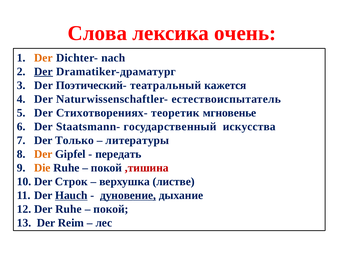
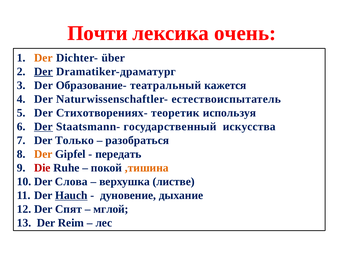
Слова: Слова -> Почти (98, 33)
nach: nach -> über (113, 58)
Поэтический-: Поэтический- -> Образование- (91, 85)
мгновенье: мгновенье -> используя (229, 113)
Der underline: none -> present (43, 127)
литературы: литературы -> разобраться (137, 140)
Die colour: orange -> red (42, 168)
,тишина colour: red -> orange (147, 168)
Строк: Строк -> Слова (71, 182)
дуновение underline: present -> none (128, 195)
Ruhe: Ruhe -> Спят (69, 209)
покой: покой -> мглой (111, 209)
